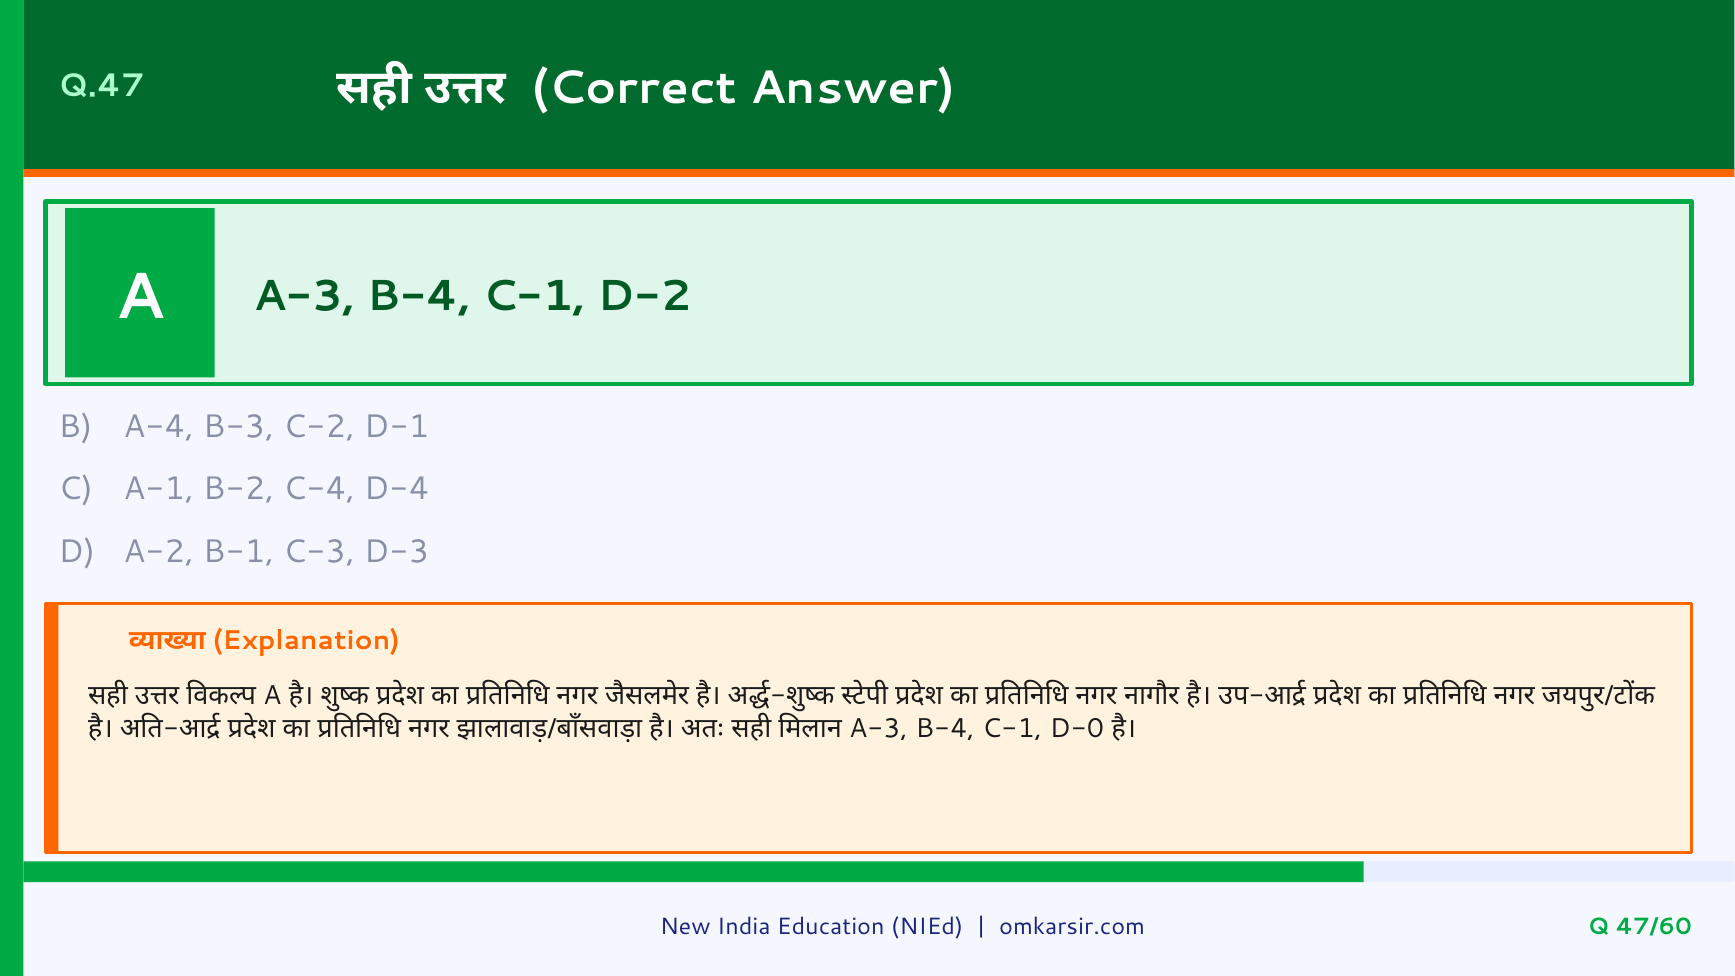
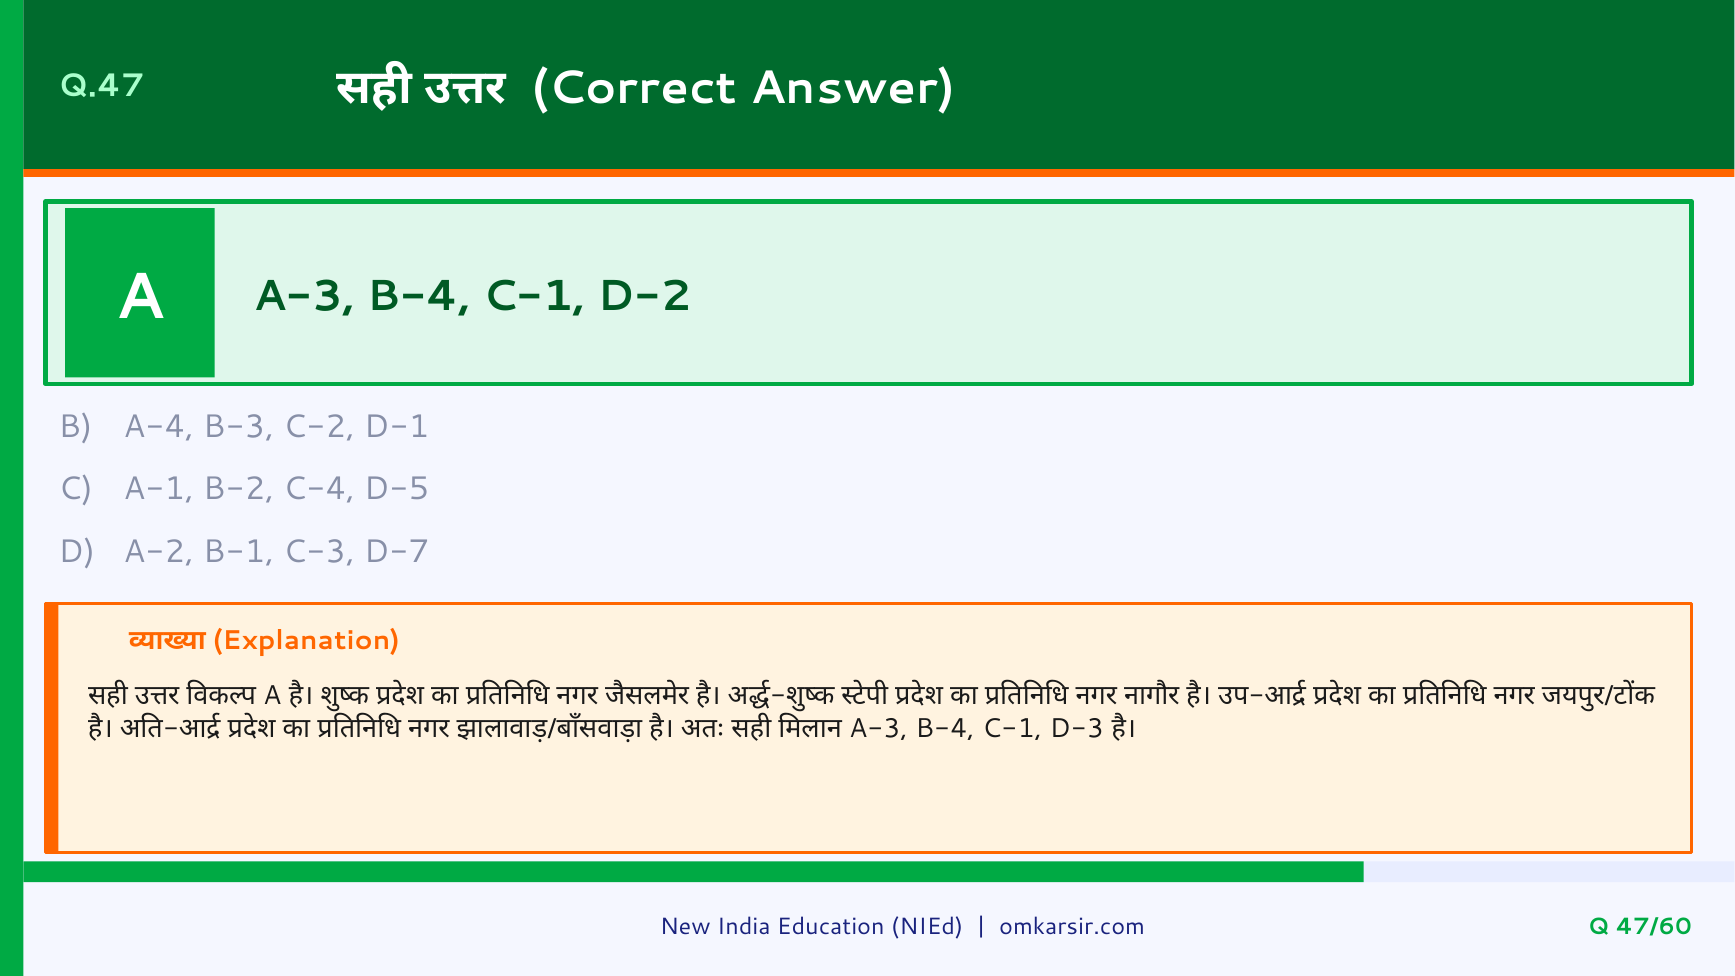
D-4: D-4 -> D-5 (397, 489)
D-3: D-3 -> D-7 (397, 551)
D-0: D-0 -> D-3 (1077, 729)
